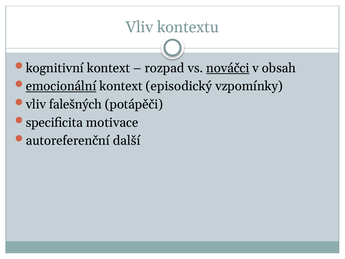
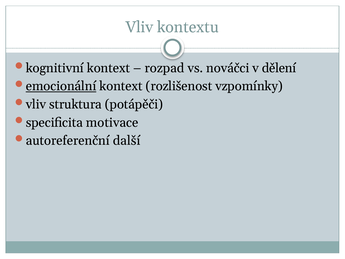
nováčci underline: present -> none (228, 68)
obsah: obsah -> dělení (279, 68)
episodický: episodický -> rozlišenost (179, 86)
falešných: falešných -> struktura (75, 104)
